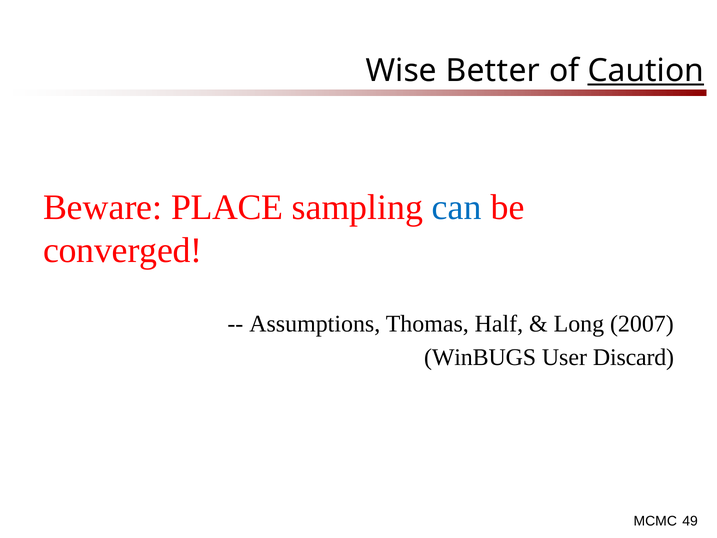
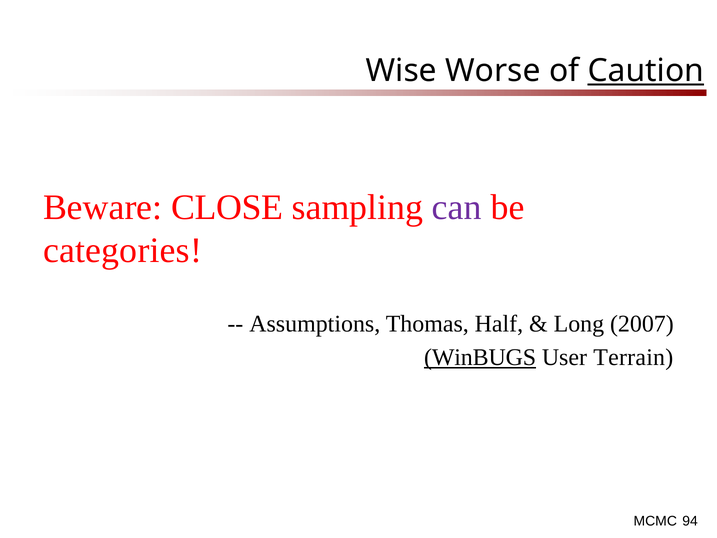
Better: Better -> Worse (493, 71)
PLACE: PLACE -> CLOSE (227, 207)
can colour: blue -> purple (457, 207)
converged: converged -> categories (122, 250)
WinBUGS underline: none -> present (480, 357)
Discard: Discard -> Terrain (633, 357)
49: 49 -> 94 (690, 521)
